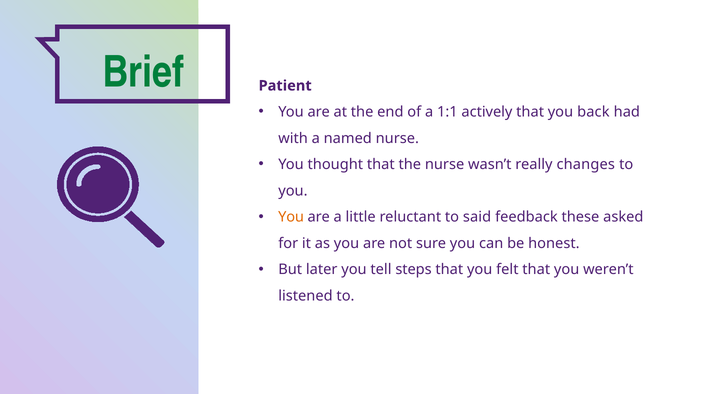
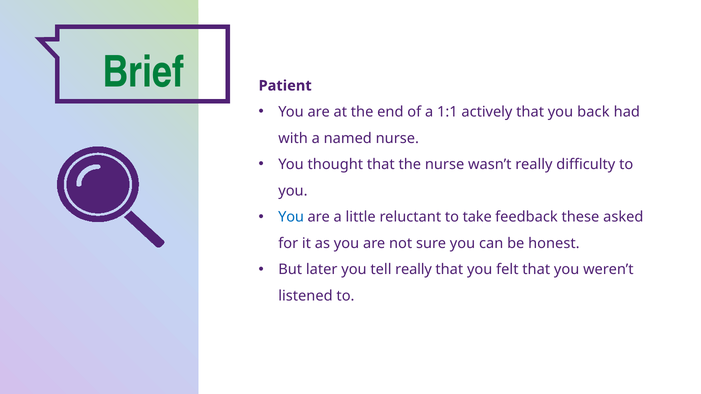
changes: changes -> difficulty (586, 165)
You colour: orange -> blue (291, 217)
said: said -> take (477, 217)
tell steps: steps -> really (414, 270)
